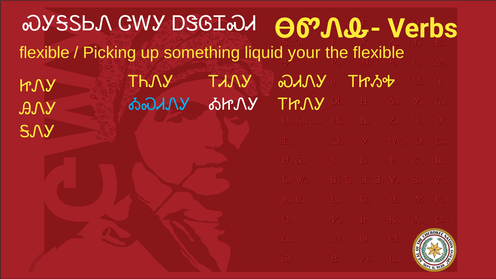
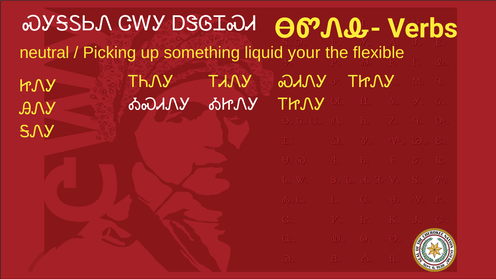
flexible: flexible -> neutral (44, 53)
ᎢᏥᏱᎭ: ᎢᏥᏱᎭ -> ᎢᏥᏁᎩ (372, 82)
ᎣᏍᏗᏁᎩ colour: light blue -> white (160, 104)
